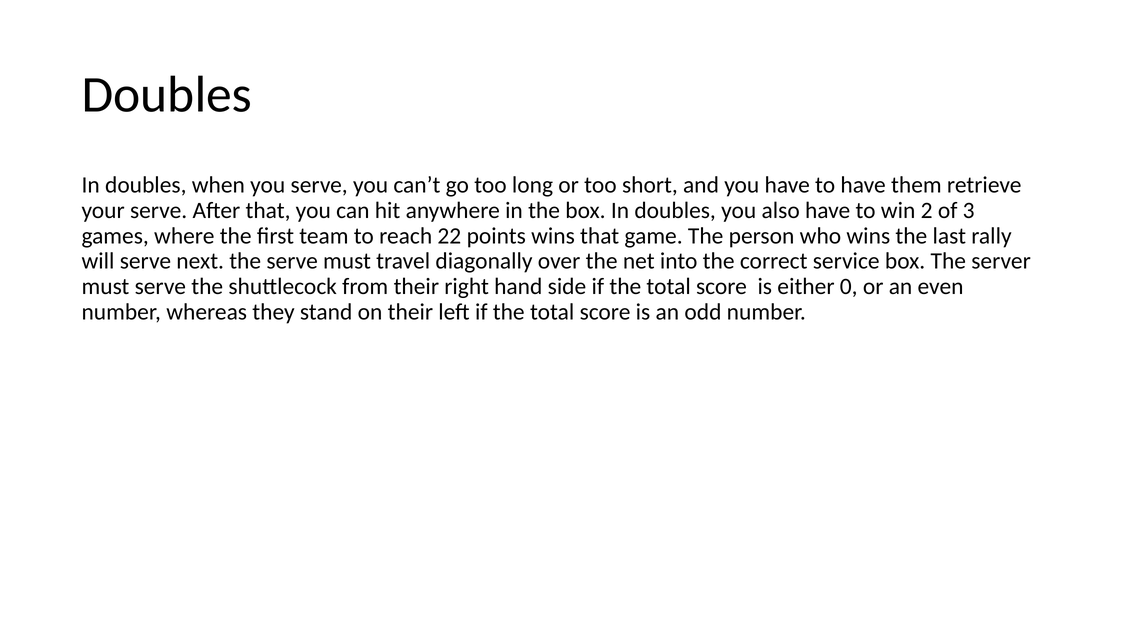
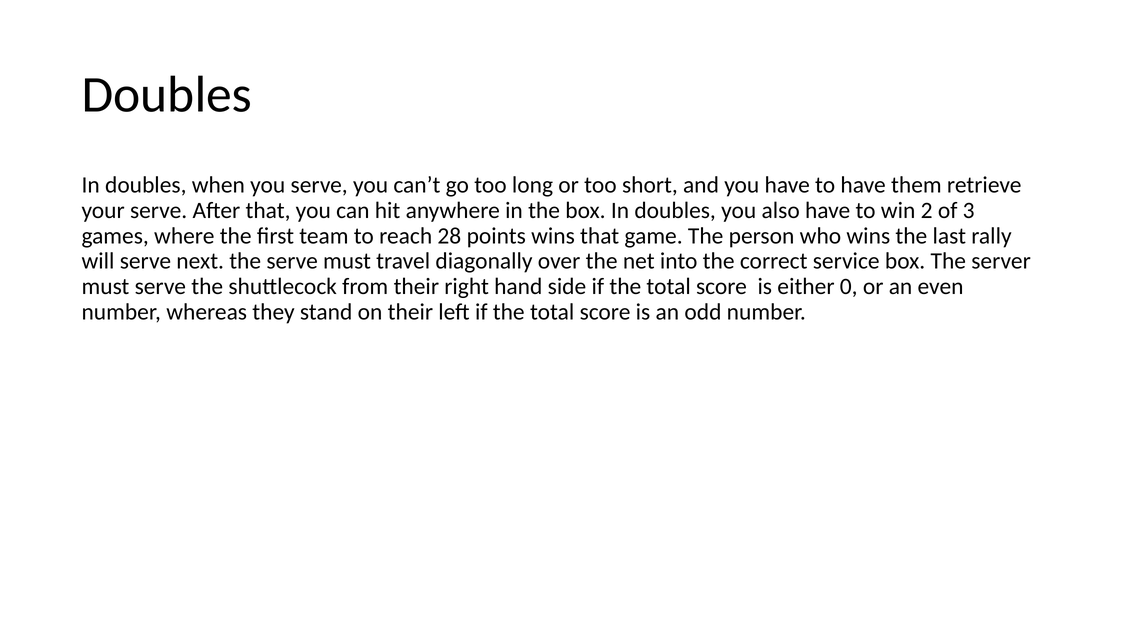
22: 22 -> 28 (449, 236)
